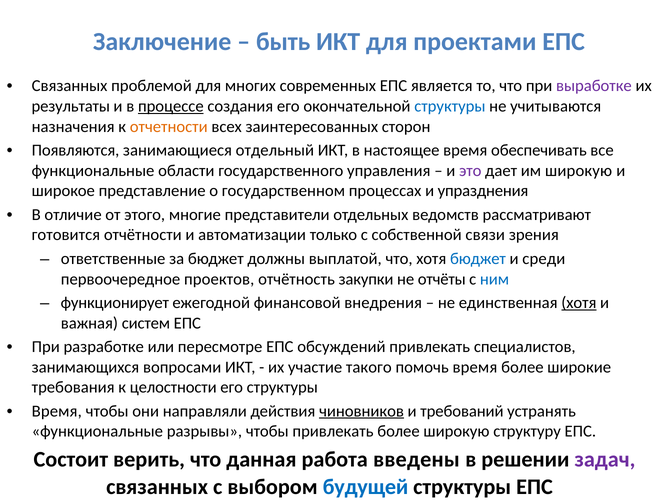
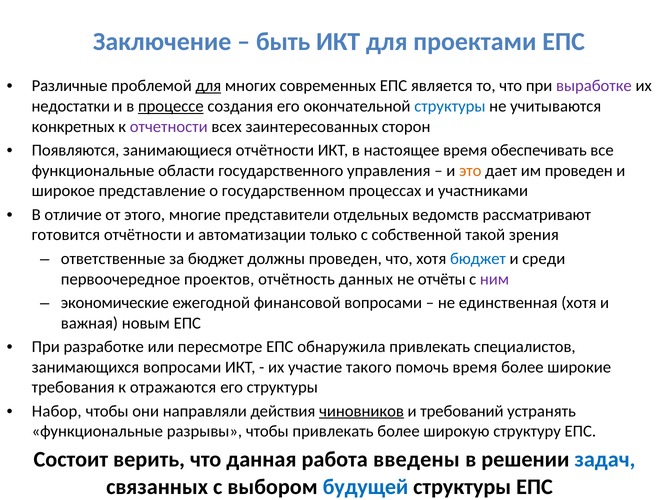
Связанных: Связанных -> Различные (70, 86)
для underline: none -> present (208, 86)
результаты: результаты -> недостатки (71, 106)
назначения: назначения -> конкретных (73, 127)
отчетности colour: orange -> purple (169, 127)
занимающиеся отдельный: отдельный -> отчётности (275, 150)
это colour: purple -> orange (470, 171)
им широкую: широкую -> проведен (579, 171)
упразднения: упразднения -> участниками (483, 191)
связи: связи -> такой (485, 235)
должны выплатой: выплатой -> проведен (345, 259)
закупки: закупки -> данных (366, 279)
ним colour: blue -> purple (495, 279)
функционирует: функционирует -> экономические (115, 303)
финансовой внедрения: внедрения -> вопросами (383, 303)
хотя underline: present -> none (579, 303)
систем: систем -> новым (146, 323)
обсуждений: обсуждений -> обнаружила (341, 347)
целостности: целостности -> отражаются (173, 388)
Время: Время -> Набор (57, 411)
задач colour: purple -> blue (605, 460)
